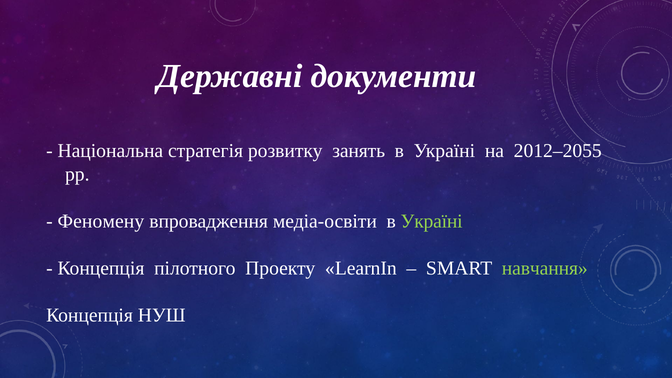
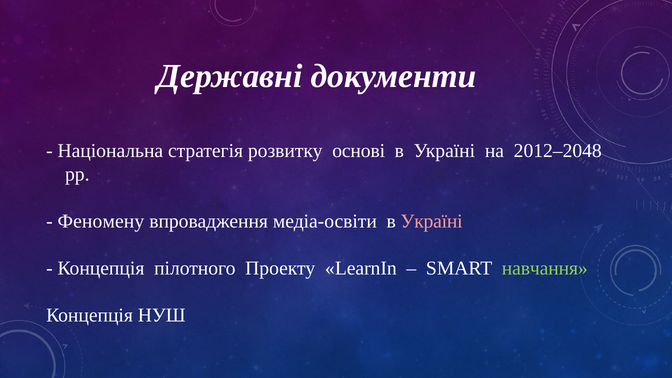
занять: занять -> основі (359, 151)
2012–2055: 2012–2055 -> 2012–2048 (558, 151)
Україні colour: light green -> pink (432, 221)
